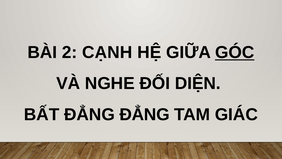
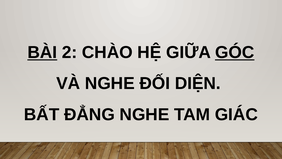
BÀI underline: none -> present (42, 52)
CẠNH: CẠNH -> CHÀO (107, 52)
ĐẲNG ĐẲNG: ĐẲNG -> NGHE (144, 114)
